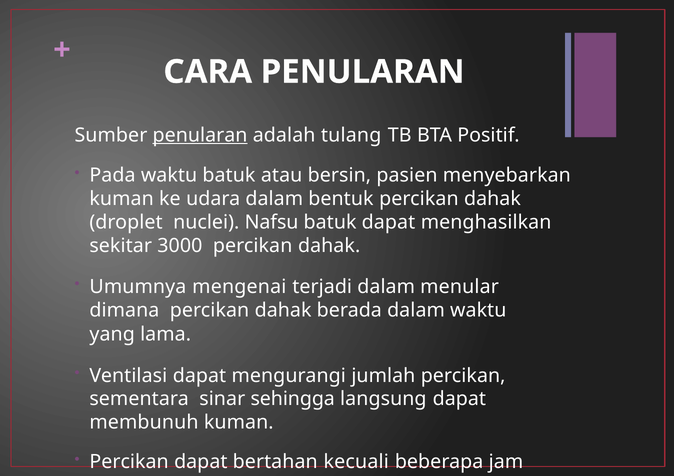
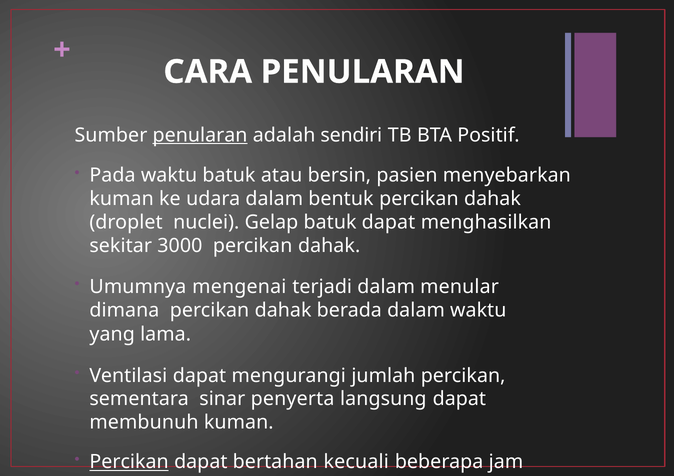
tulang: tulang -> sendiri (351, 135)
nuclei Nafsu: Nafsu -> Gelap (271, 223)
sehingga: sehingga -> penyerta (293, 399)
Percikan underline: none -> present (129, 462)
